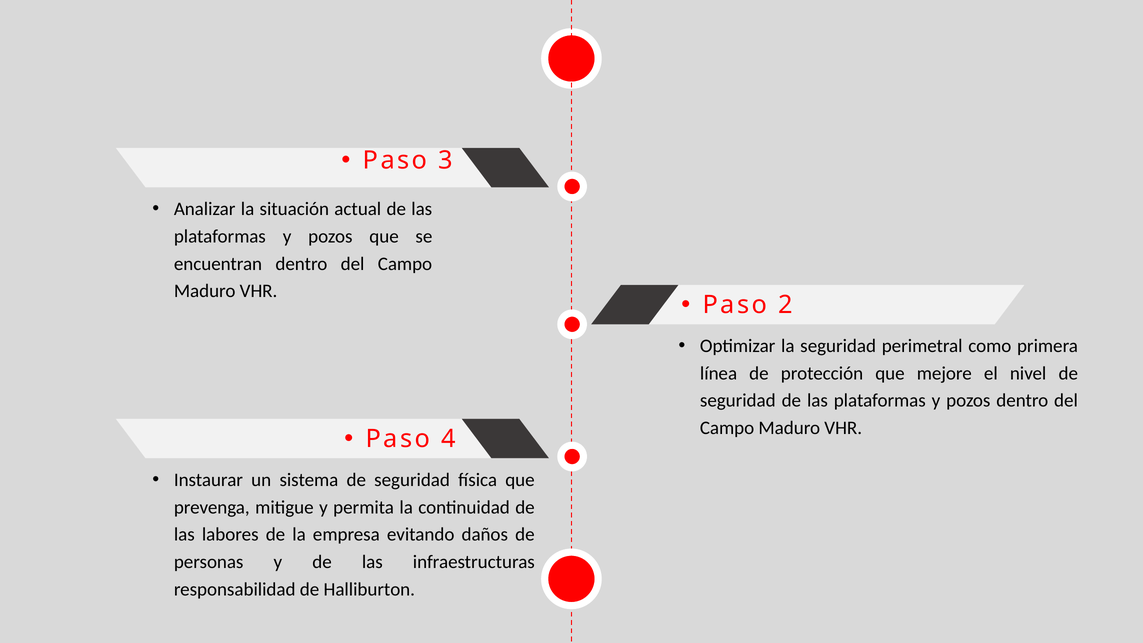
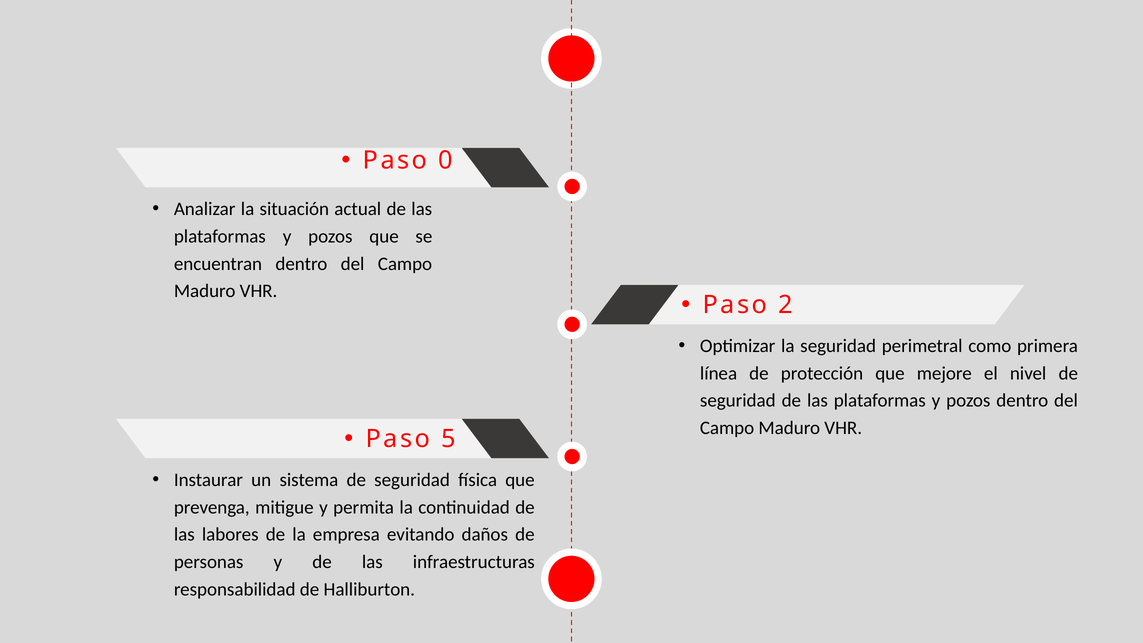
3: 3 -> 0 (446, 161)
4: 4 -> 5 (449, 439)
